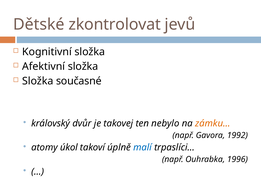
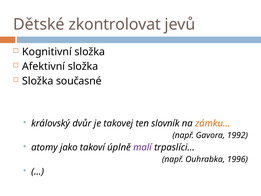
nebylo: nebylo -> slovník (165, 123)
úkol: úkol -> jako (69, 147)
malí colour: blue -> purple (143, 147)
